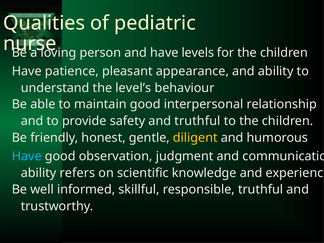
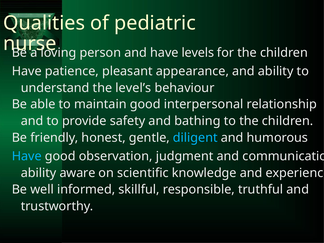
and truthful: truthful -> bathing (197, 121)
diligent colour: yellow -> light blue (195, 138)
refers: refers -> aware (77, 173)
